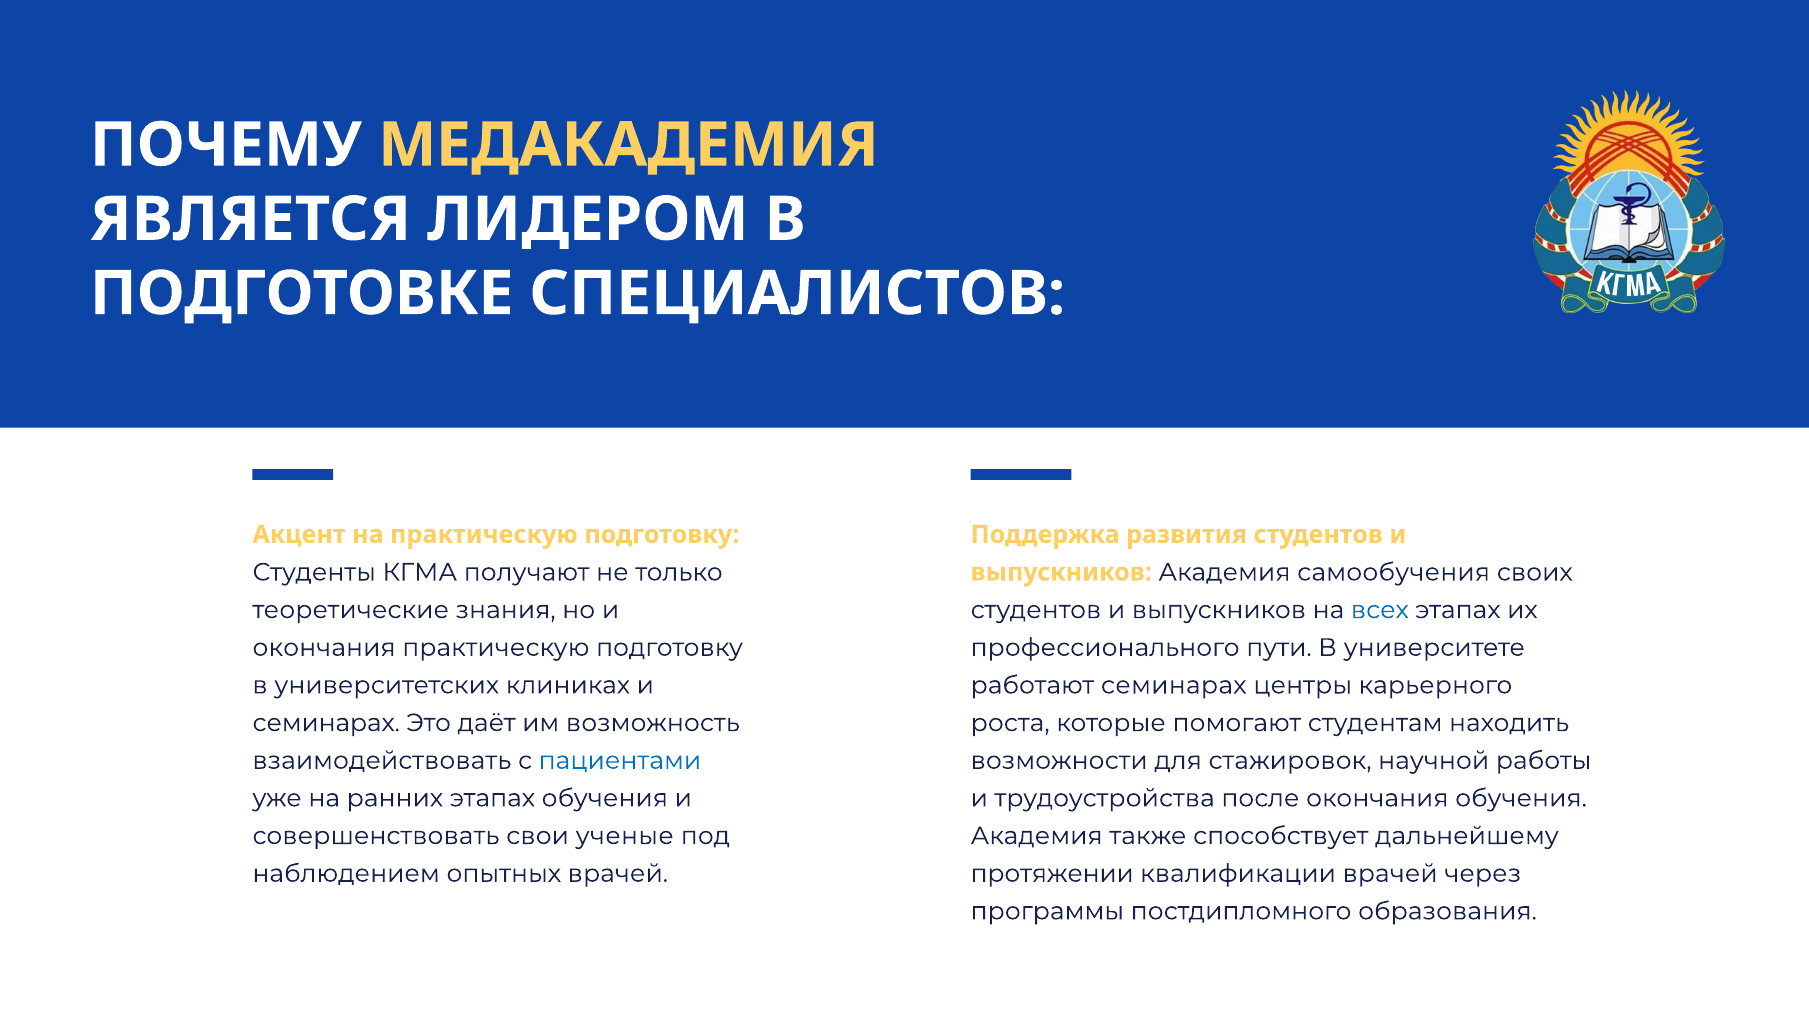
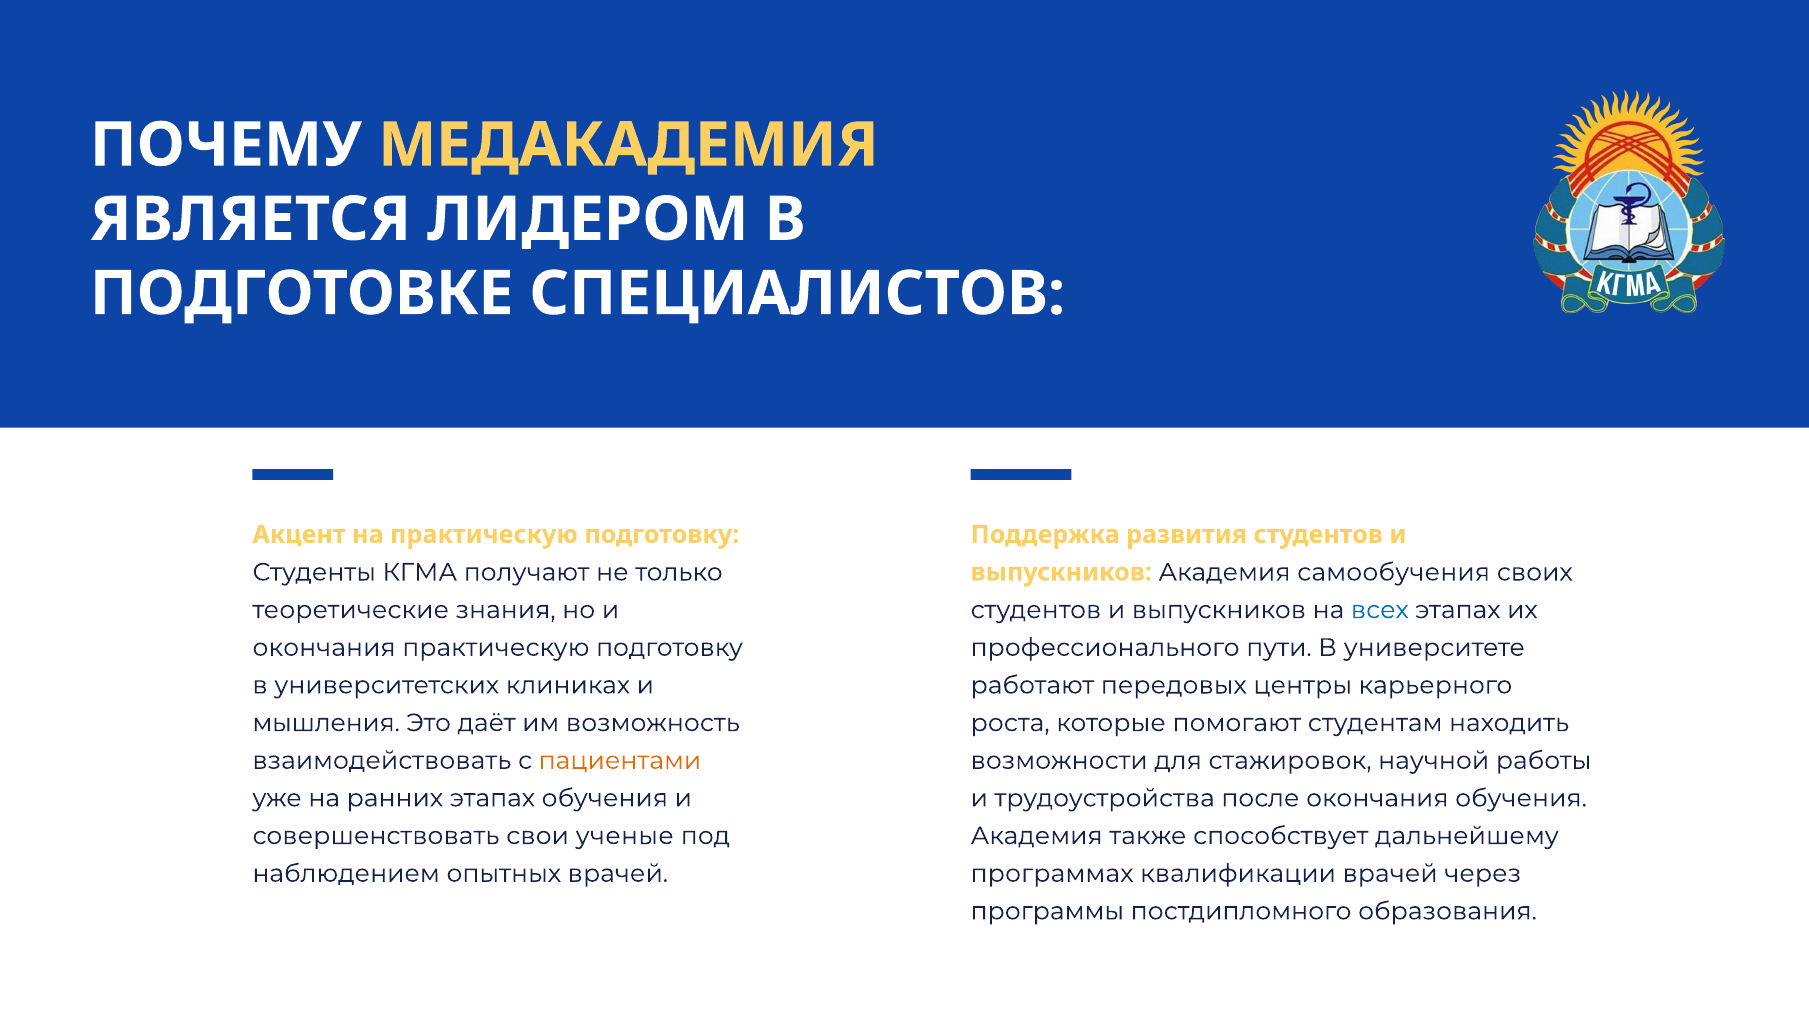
работают семинарах: семинарах -> передовых (1174, 685)
семинарах: семинарах -> мышления (326, 723)
пациентами colour: blue -> orange (620, 760)
протяжении: протяжении -> программах (1052, 873)
